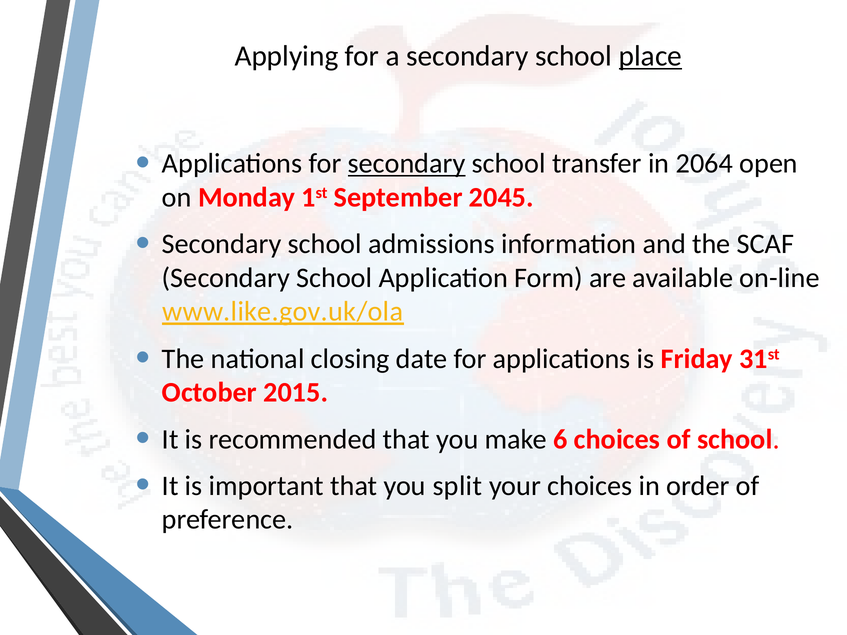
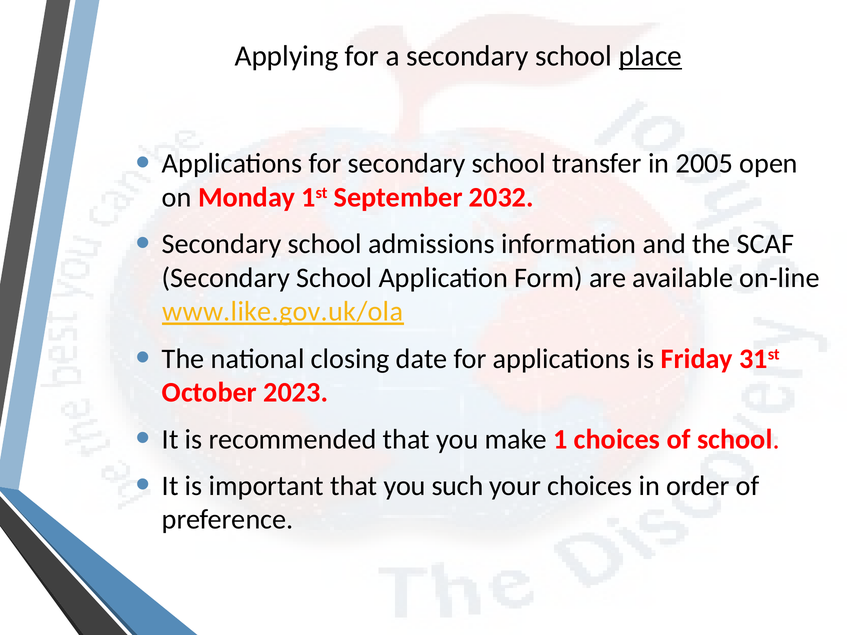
secondary underline: present -> none (407, 164)
2064: 2064 -> 2005 (704, 164)
2045: 2045 -> 2032 (501, 197)
2015: 2015 -> 2023 (296, 393)
6: 6 -> 1 (560, 439)
split: split -> such (458, 486)
